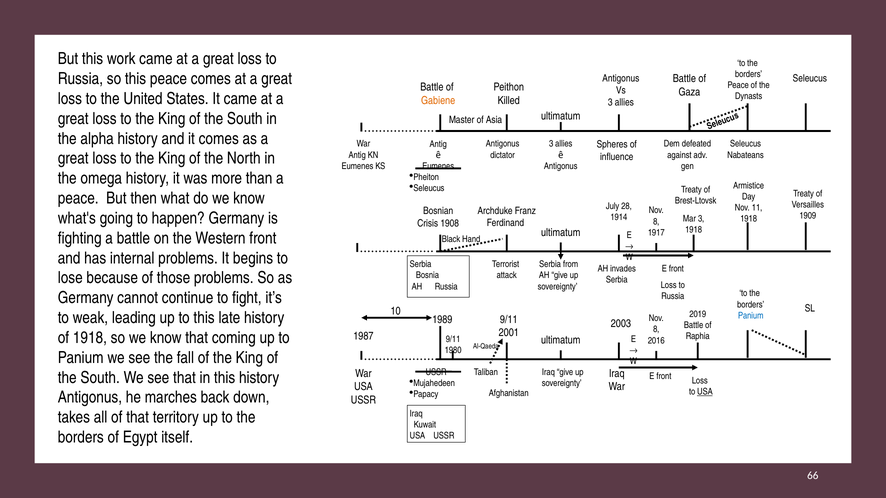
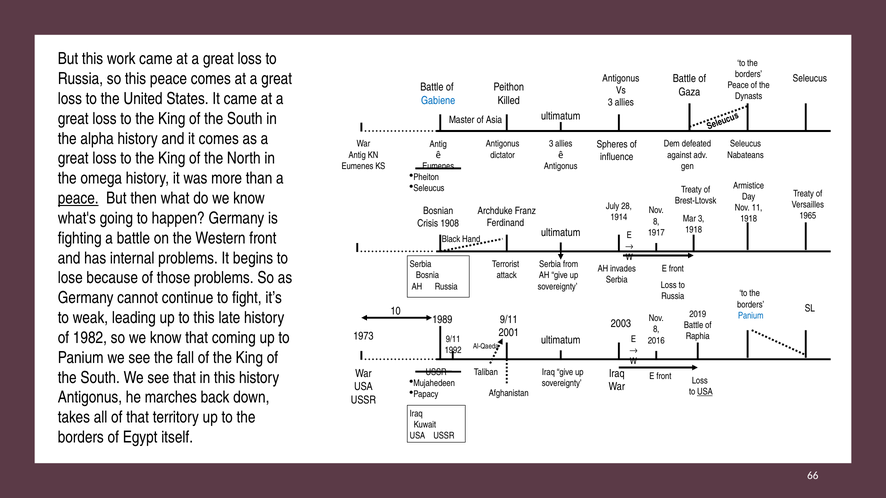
Gabiene colour: orange -> blue (438, 100)
peace underline: none -> present (78, 198)
1909: 1909 -> 1965 (808, 216)
of 1918: 1918 -> 1982 (90, 338)
1987: 1987 -> 1973 (363, 336)
1980: 1980 -> 1992 (453, 350)
